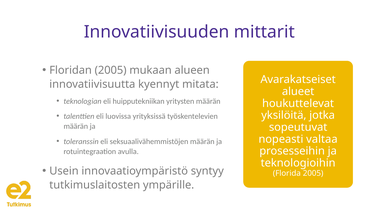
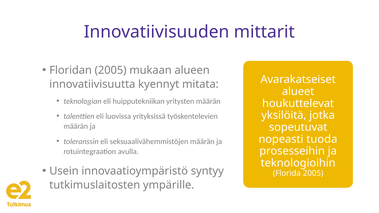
valtaa: valtaa -> tuoda (322, 139)
